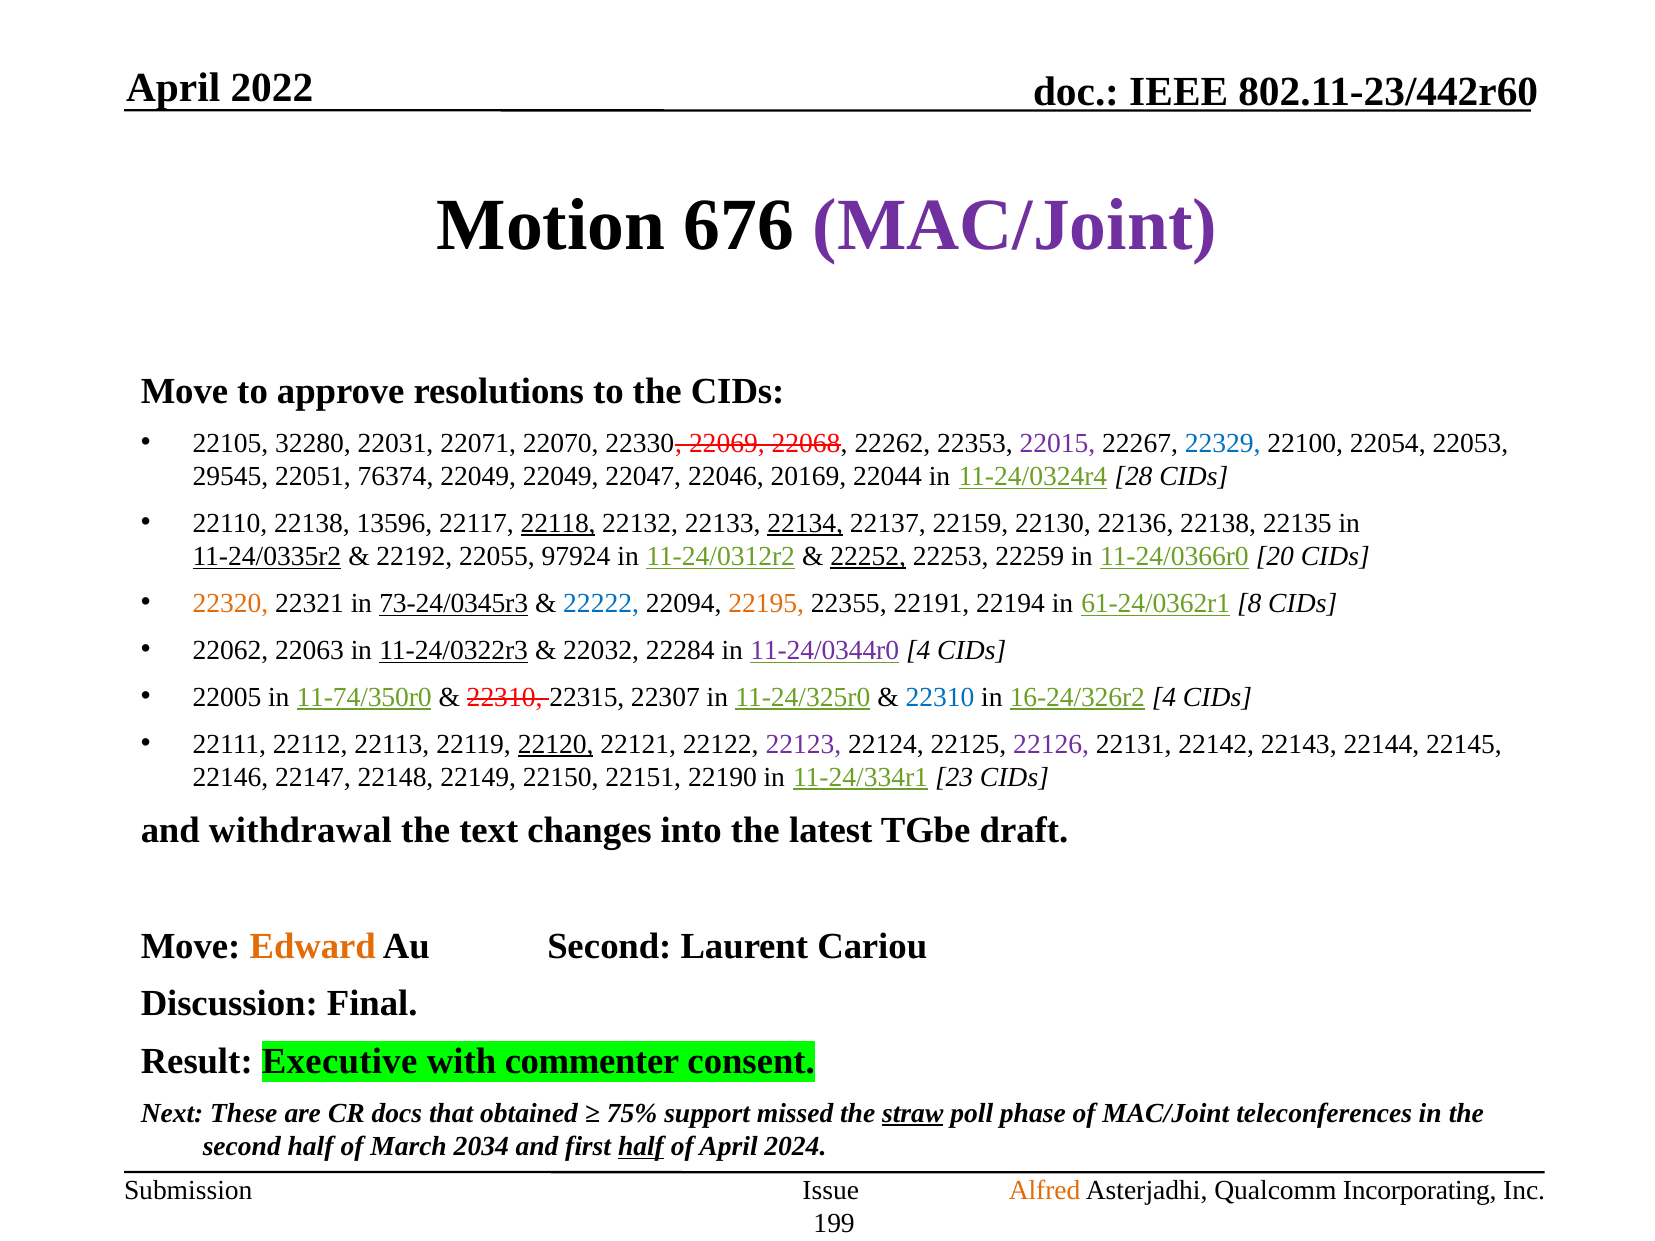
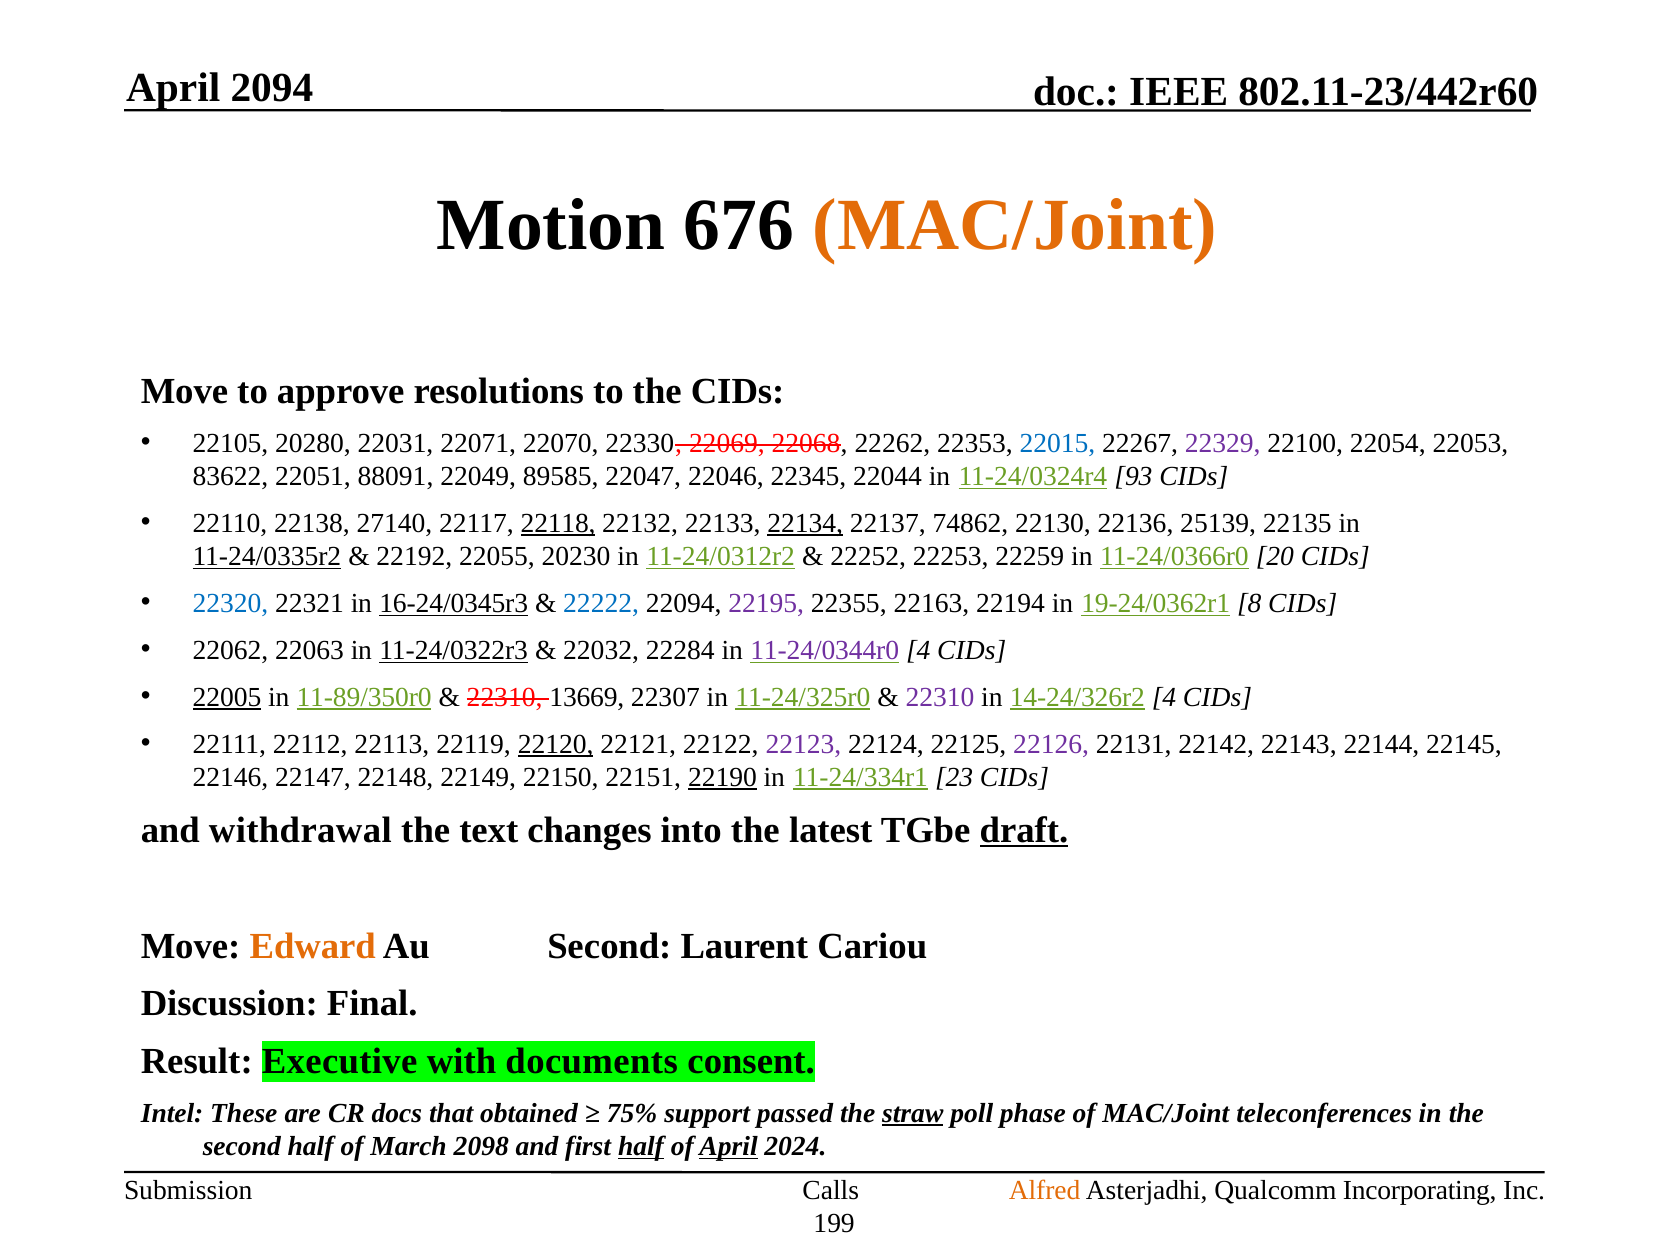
2022: 2022 -> 2094 (272, 88)
MAC/Joint colour: purple -> orange (1015, 226)
32280: 32280 -> 20280 (313, 443)
22015 colour: purple -> blue (1058, 443)
22329 colour: blue -> purple (1223, 443)
29545: 29545 -> 83622 (230, 476)
76374: 76374 -> 88091 (396, 476)
22049 22049: 22049 -> 89585 (561, 476)
20169: 20169 -> 22345 (808, 476)
28: 28 -> 93 (1133, 476)
13596: 13596 -> 27140 (394, 523)
22159: 22159 -> 74862 (970, 523)
22136 22138: 22138 -> 25139 (1218, 523)
97924: 97924 -> 20230 (576, 556)
22252 underline: present -> none (868, 556)
22320 colour: orange -> blue (230, 603)
73-24/0345r3: 73-24/0345r3 -> 16-24/0345r3 (454, 603)
22195 colour: orange -> purple (766, 603)
22191: 22191 -> 22163 (931, 603)
61-24/0362r1: 61-24/0362r1 -> 19-24/0362r1 (1156, 603)
22005 underline: none -> present (227, 697)
11-74/350r0: 11-74/350r0 -> 11-89/350r0 (364, 697)
22315: 22315 -> 13669 (587, 697)
22310 colour: blue -> purple (940, 697)
16-24/326r2: 16-24/326r2 -> 14-24/326r2 (1077, 697)
22190 underline: none -> present (722, 777)
draft underline: none -> present (1024, 830)
commenter: commenter -> documents (592, 1062)
Next: Next -> Intel (172, 1114)
missed: missed -> passed (795, 1114)
2034: 2034 -> 2098 (481, 1147)
April underline: none -> present (729, 1147)
Issue: Issue -> Calls (831, 1190)
